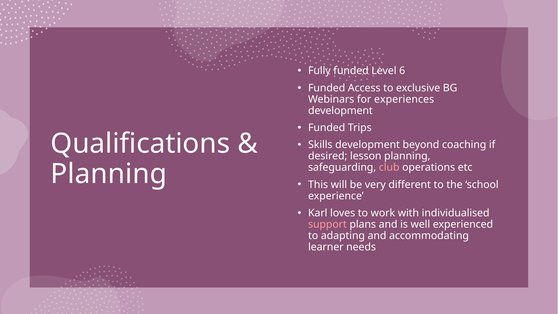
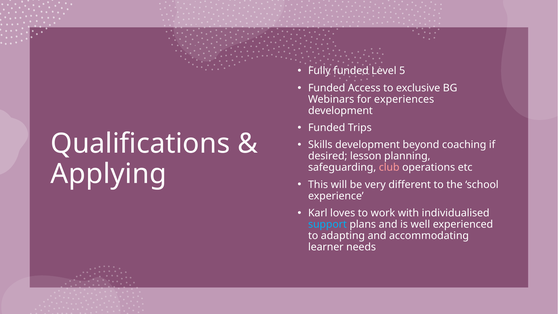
6: 6 -> 5 (402, 71)
Planning: Planning -> Applying (109, 174)
support colour: pink -> light blue (327, 224)
